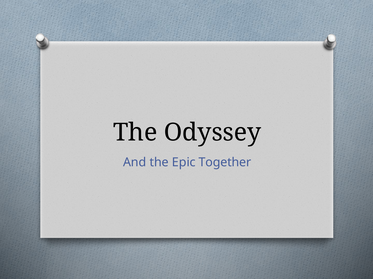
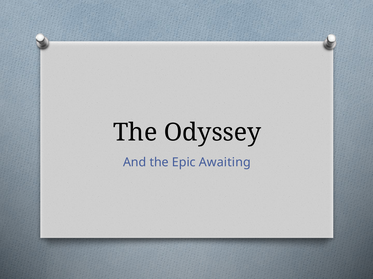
Together: Together -> Awaiting (225, 163)
